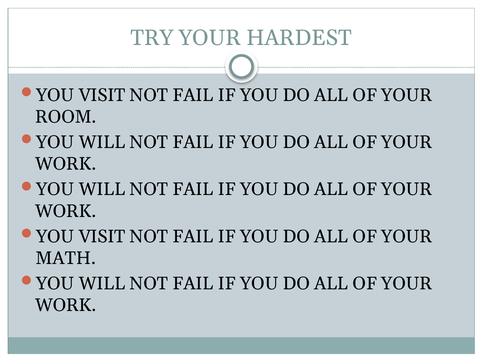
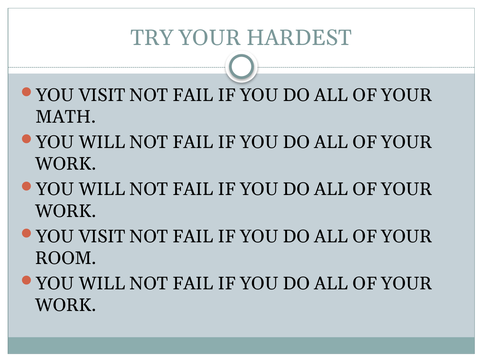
ROOM: ROOM -> MATH (66, 117)
MATH: MATH -> ROOM (66, 258)
